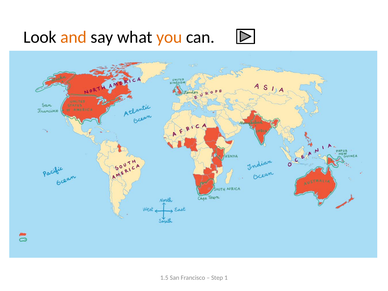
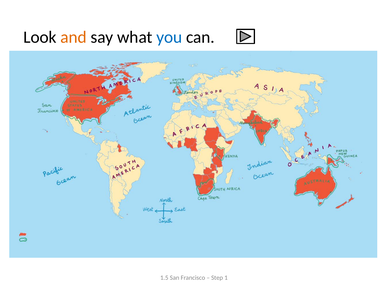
you colour: orange -> blue (169, 37)
